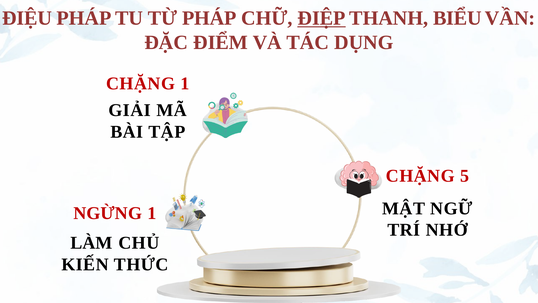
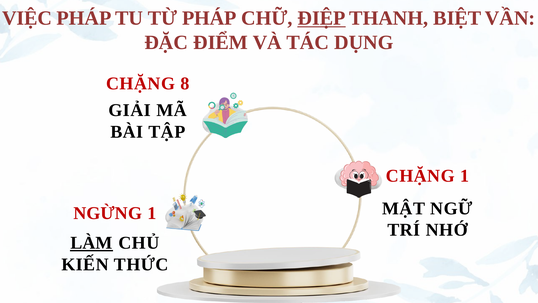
ĐIỆU: ĐIỆU -> VIỆC (27, 18)
BIỂU: BIỂU -> BIỆT (457, 18)
CHẶNG 1: 1 -> 8 (185, 83)
CHẶNG 5: 5 -> 1 (465, 176)
LÀM underline: none -> present (91, 243)
